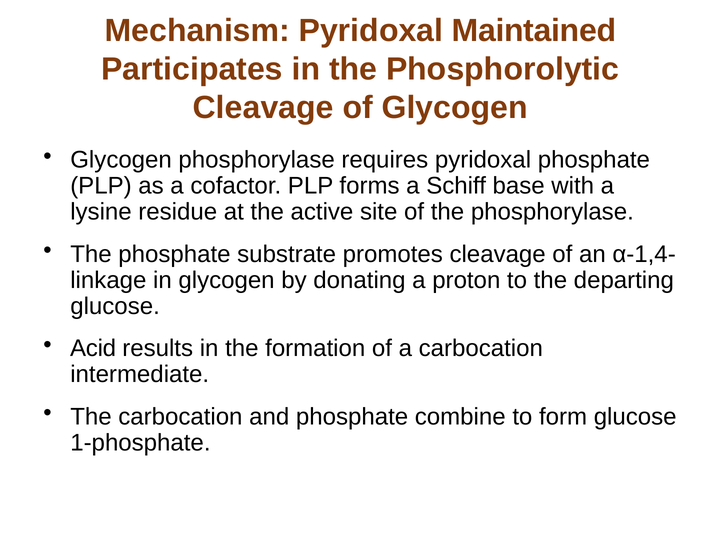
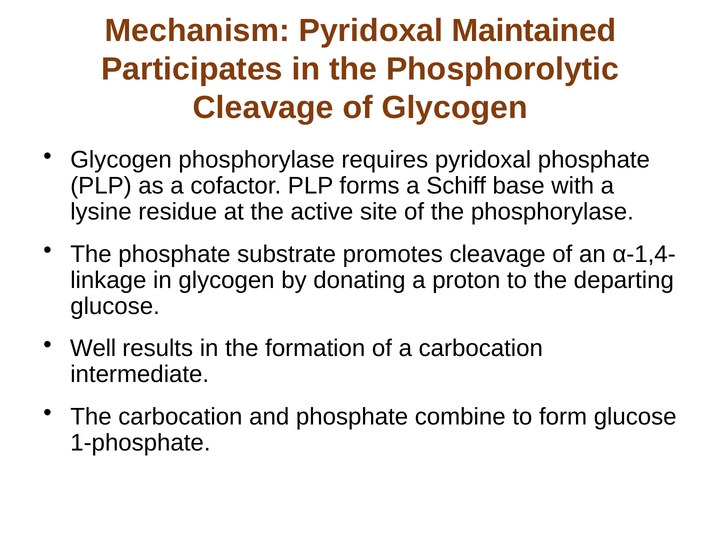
Acid: Acid -> Well (93, 348)
